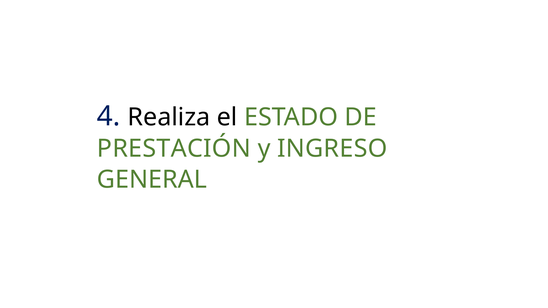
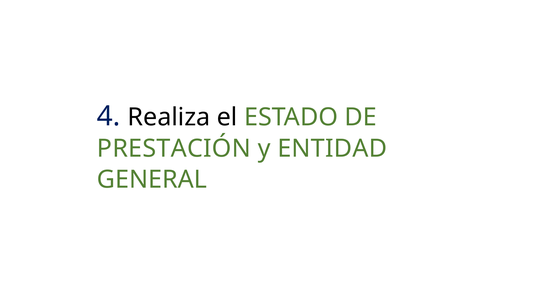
INGRESO: INGRESO -> ENTIDAD (332, 149)
